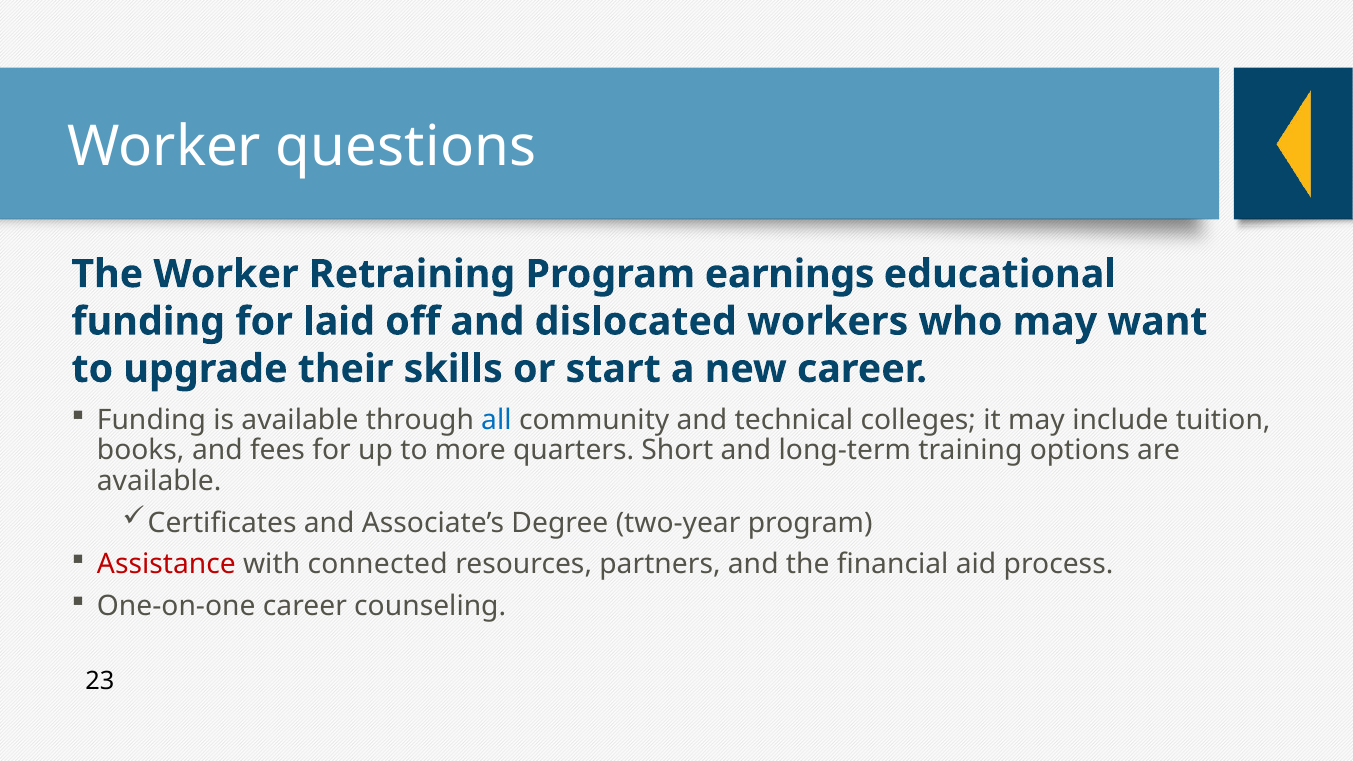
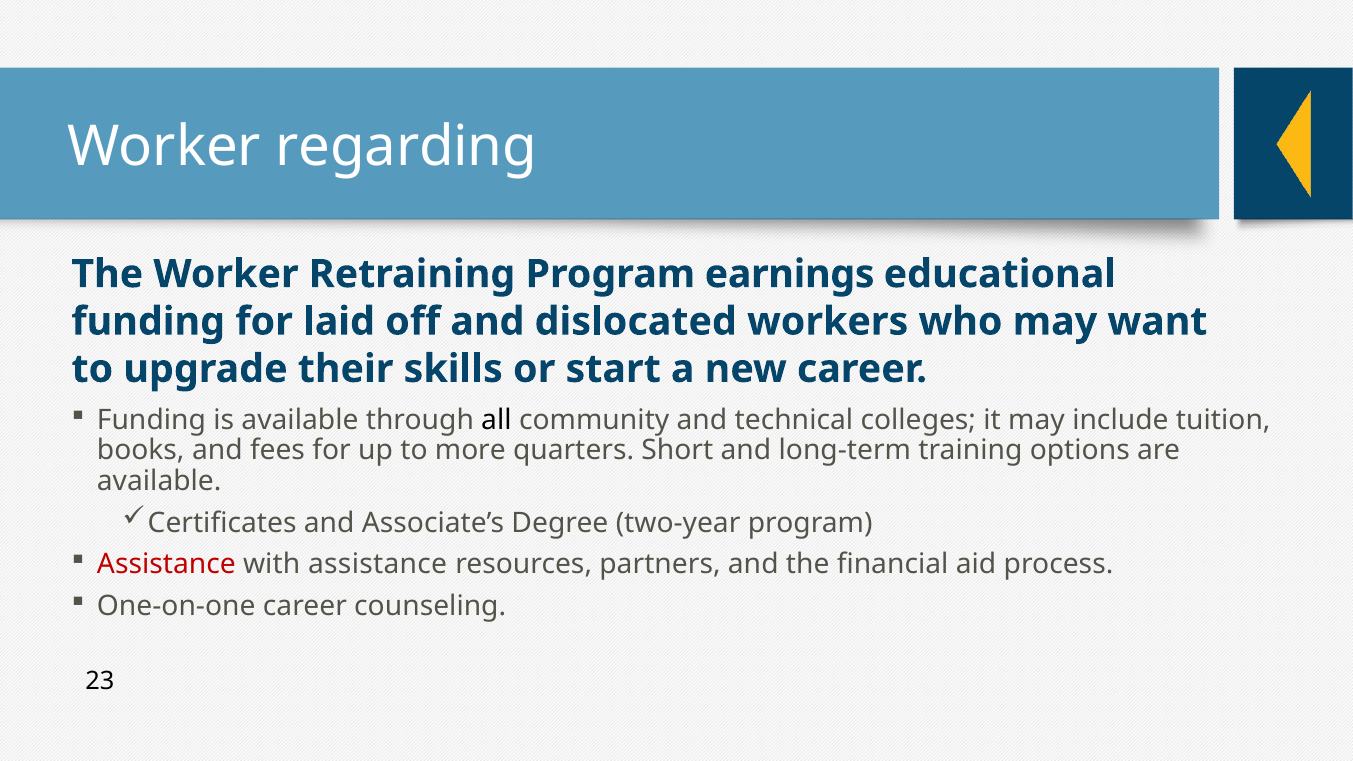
questions: questions -> regarding (406, 147)
all colour: blue -> black (496, 420)
with connected: connected -> assistance (378, 565)
